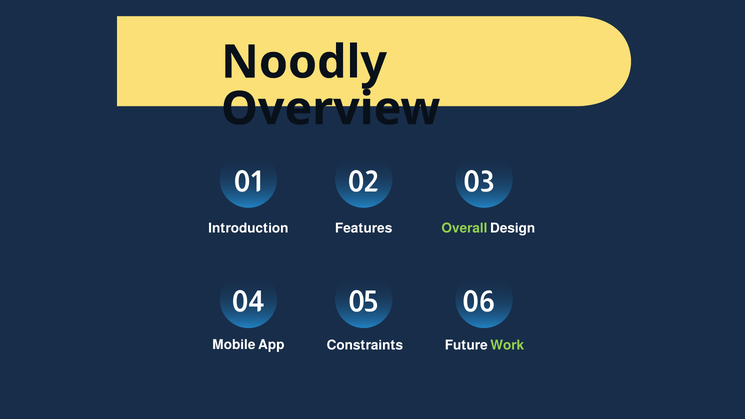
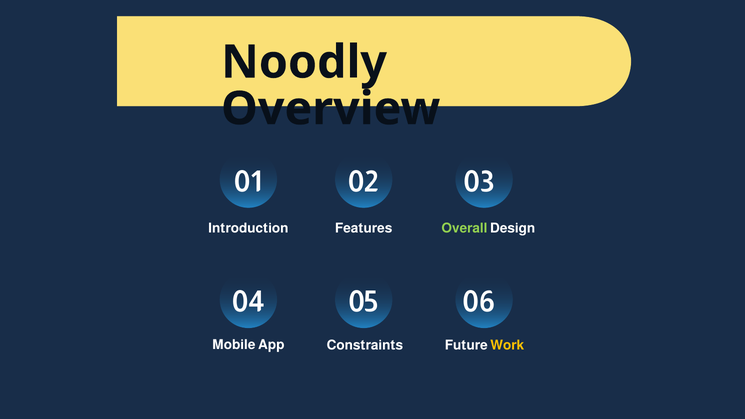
Work colour: light green -> yellow (507, 345)
